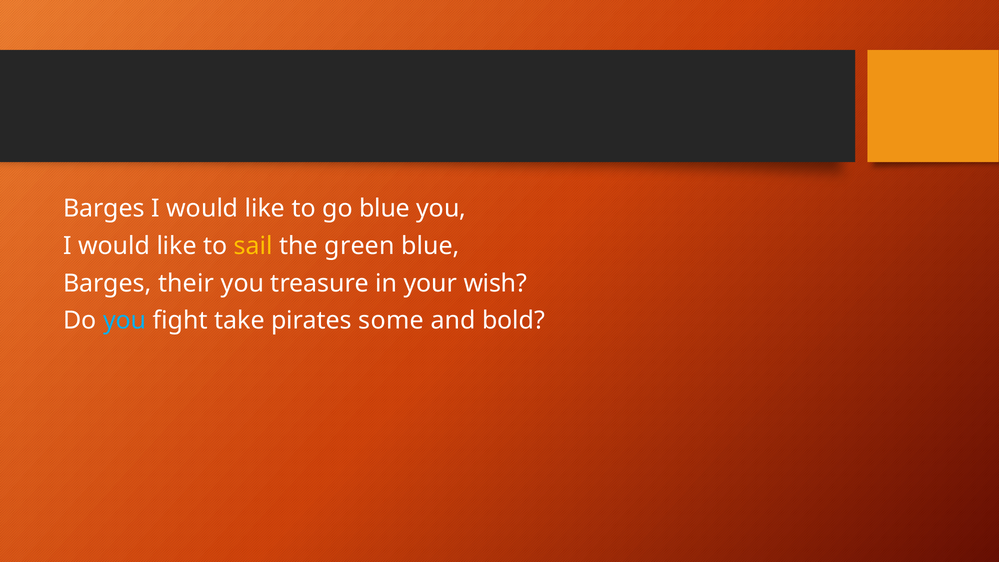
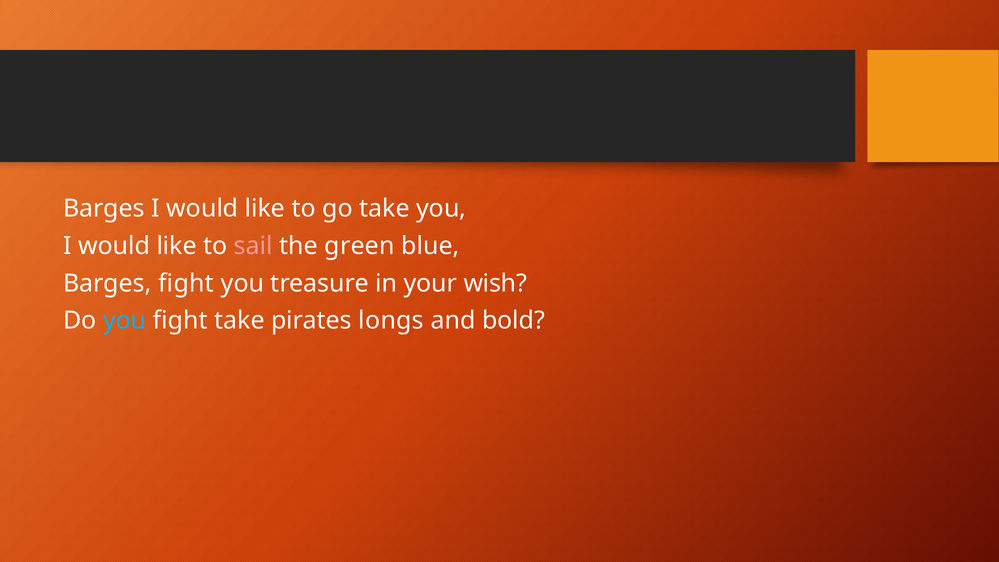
go blue: blue -> take (384, 209)
sail colour: yellow -> pink (253, 246)
Barges their: their -> fight (186, 283)
some: some -> longs (391, 321)
